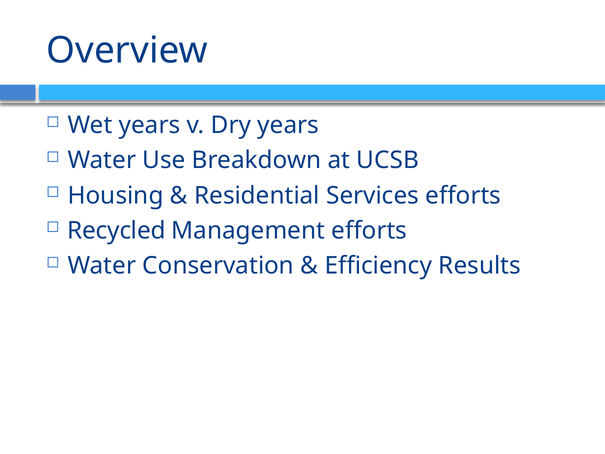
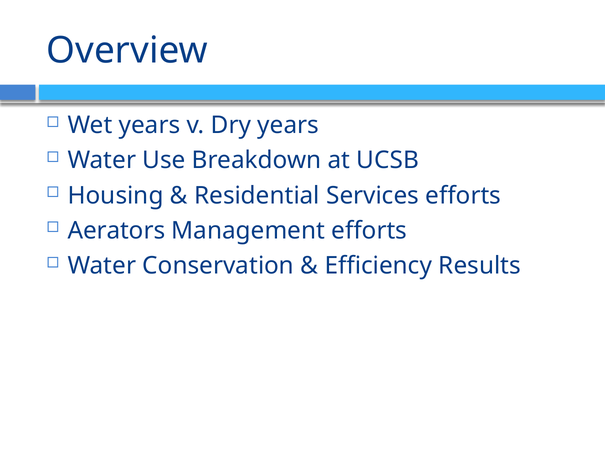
Recycled: Recycled -> Aerators (116, 231)
